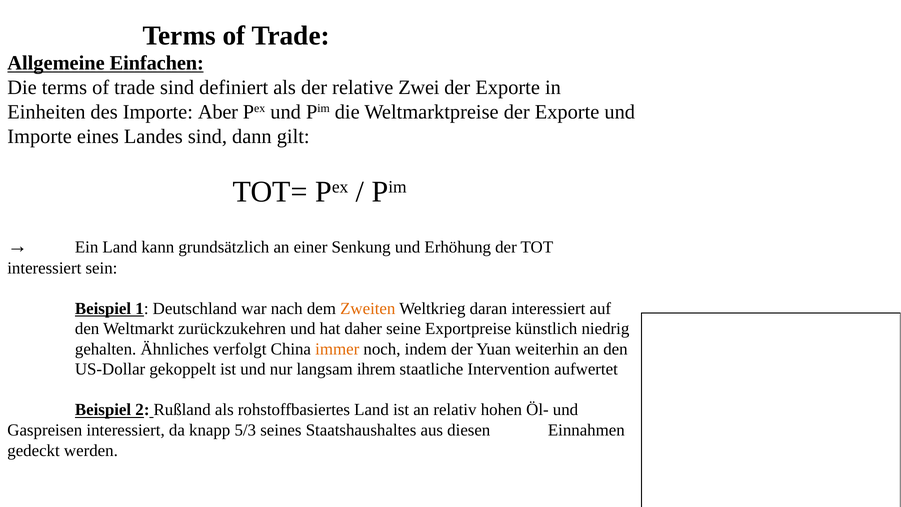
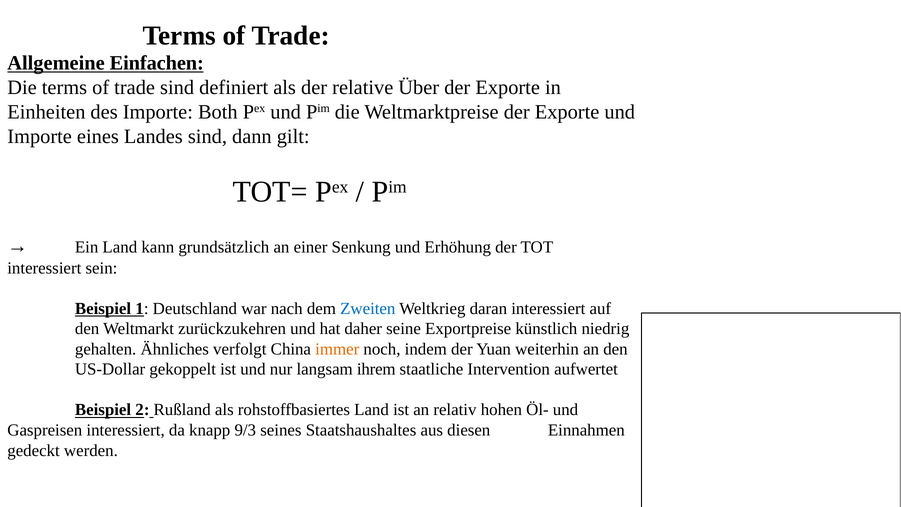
Zwei: Zwei -> Über (419, 87)
Aber: Aber -> Both (218, 112)
Zweiten colour: orange -> blue (368, 308)
5/3: 5/3 -> 9/3 (245, 430)
